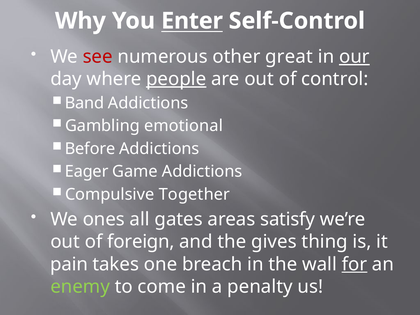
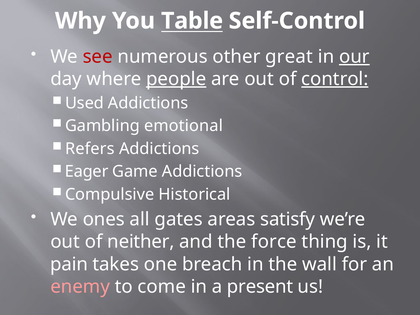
Enter: Enter -> Table (192, 21)
control underline: none -> present (335, 79)
Band: Band -> Used (84, 103)
Before: Before -> Refers (90, 149)
Together: Together -> Historical (194, 194)
foreign: foreign -> neither (141, 242)
gives: gives -> force (274, 242)
for underline: present -> none (354, 264)
enemy colour: light green -> pink (80, 287)
penalty: penalty -> present (260, 287)
